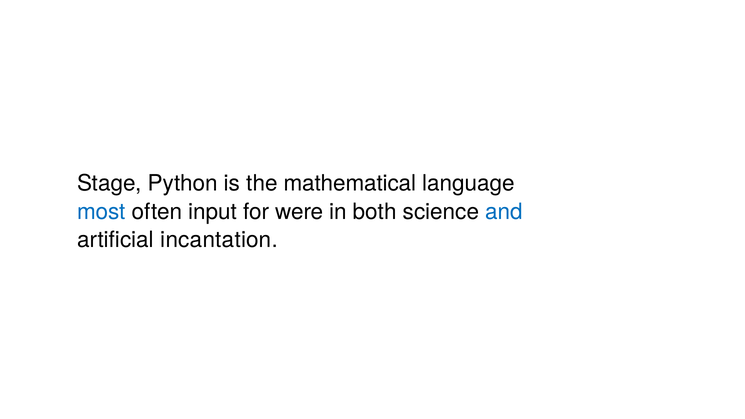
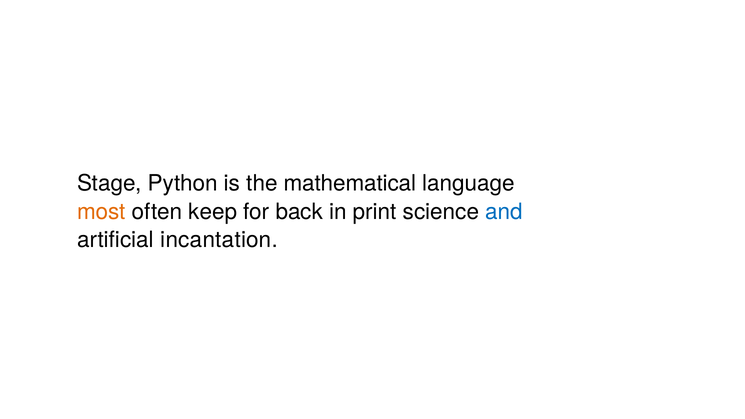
most colour: blue -> orange (101, 212)
input: input -> keep (213, 212)
were: were -> back (299, 212)
both: both -> print (375, 212)
